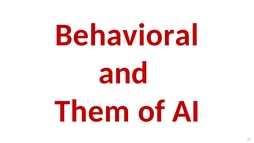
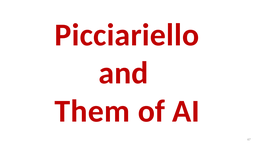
Behavioral: Behavioral -> Picciariello (127, 35)
